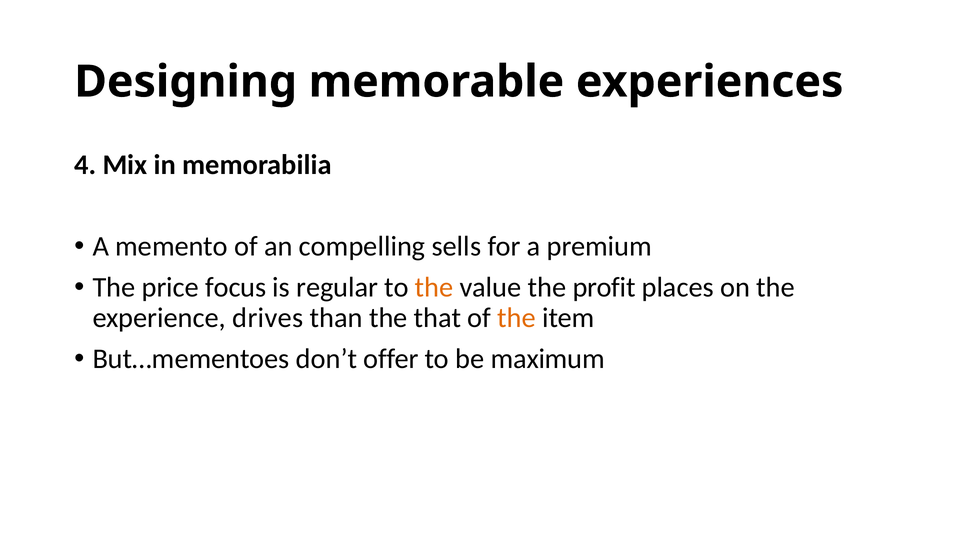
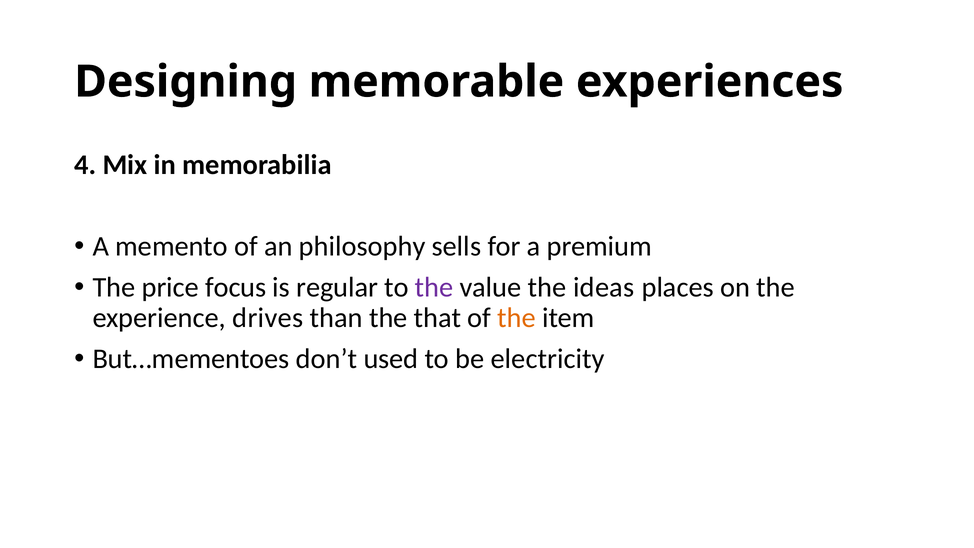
compelling: compelling -> philosophy (362, 246)
the colour: orange -> purple (434, 287)
profit: profit -> ideas (604, 287)
offer: offer -> used (391, 359)
maximum: maximum -> electricity (548, 359)
